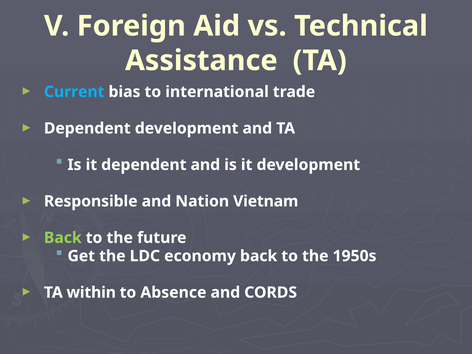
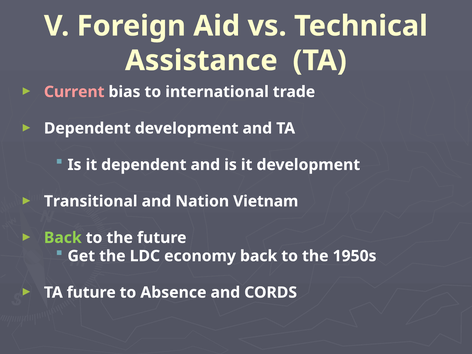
Current colour: light blue -> pink (74, 92)
Responsible: Responsible -> Transitional (91, 201)
TA within: within -> future (91, 292)
